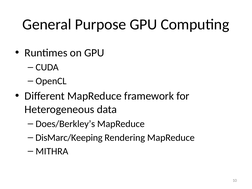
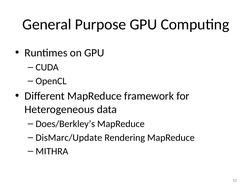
DisMarc/Keeping: DisMarc/Keeping -> DisMarc/Update (69, 138)
